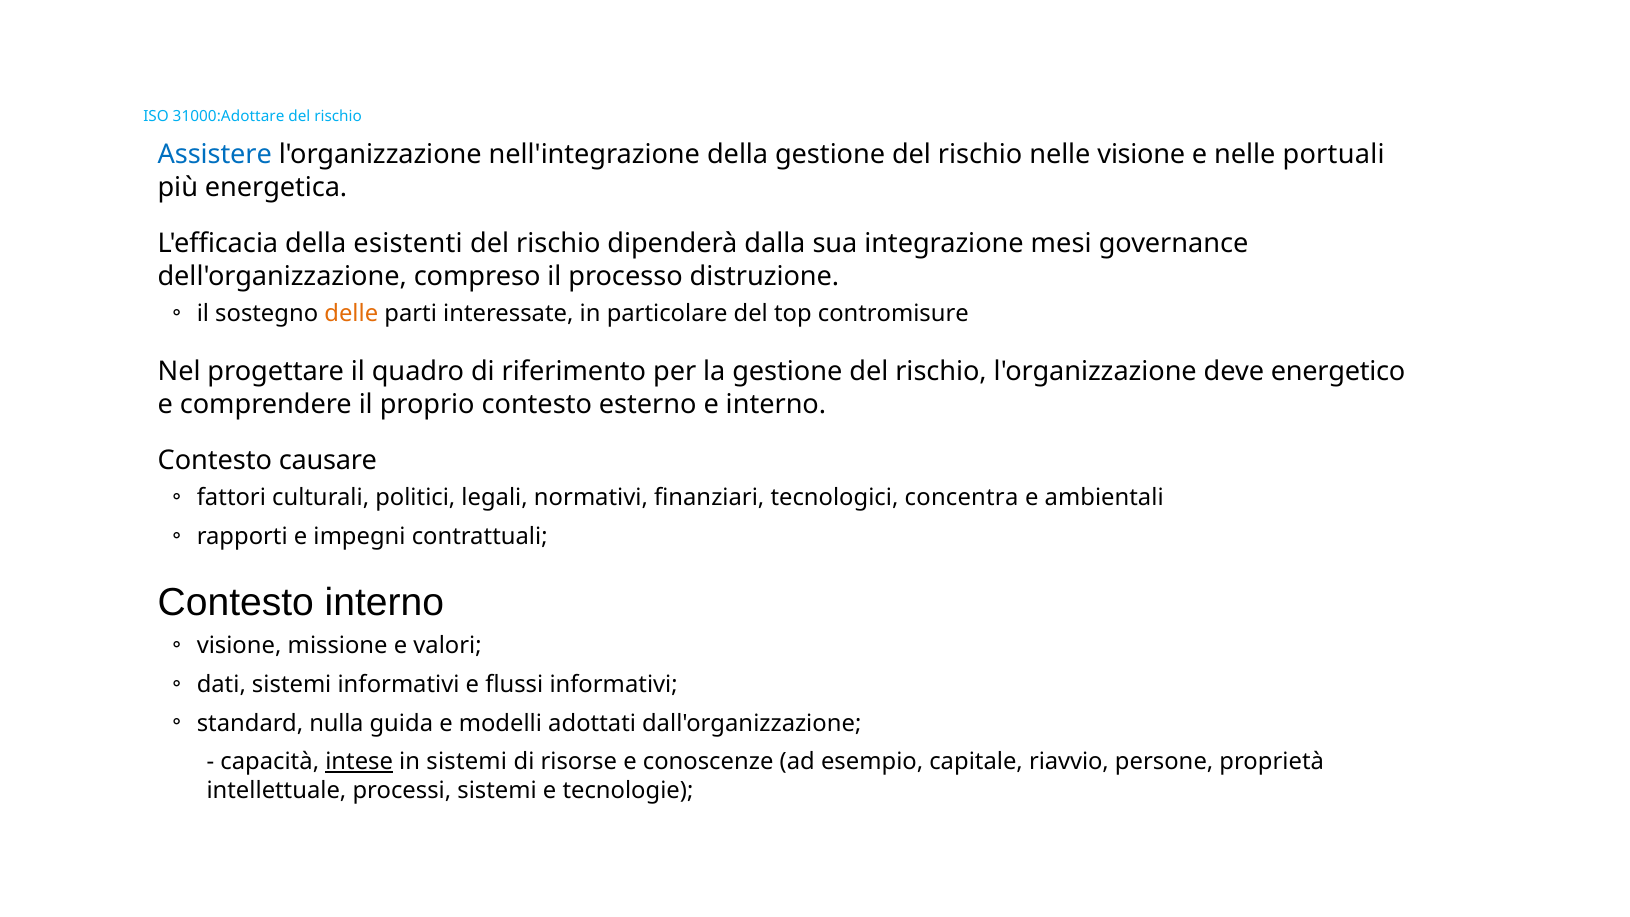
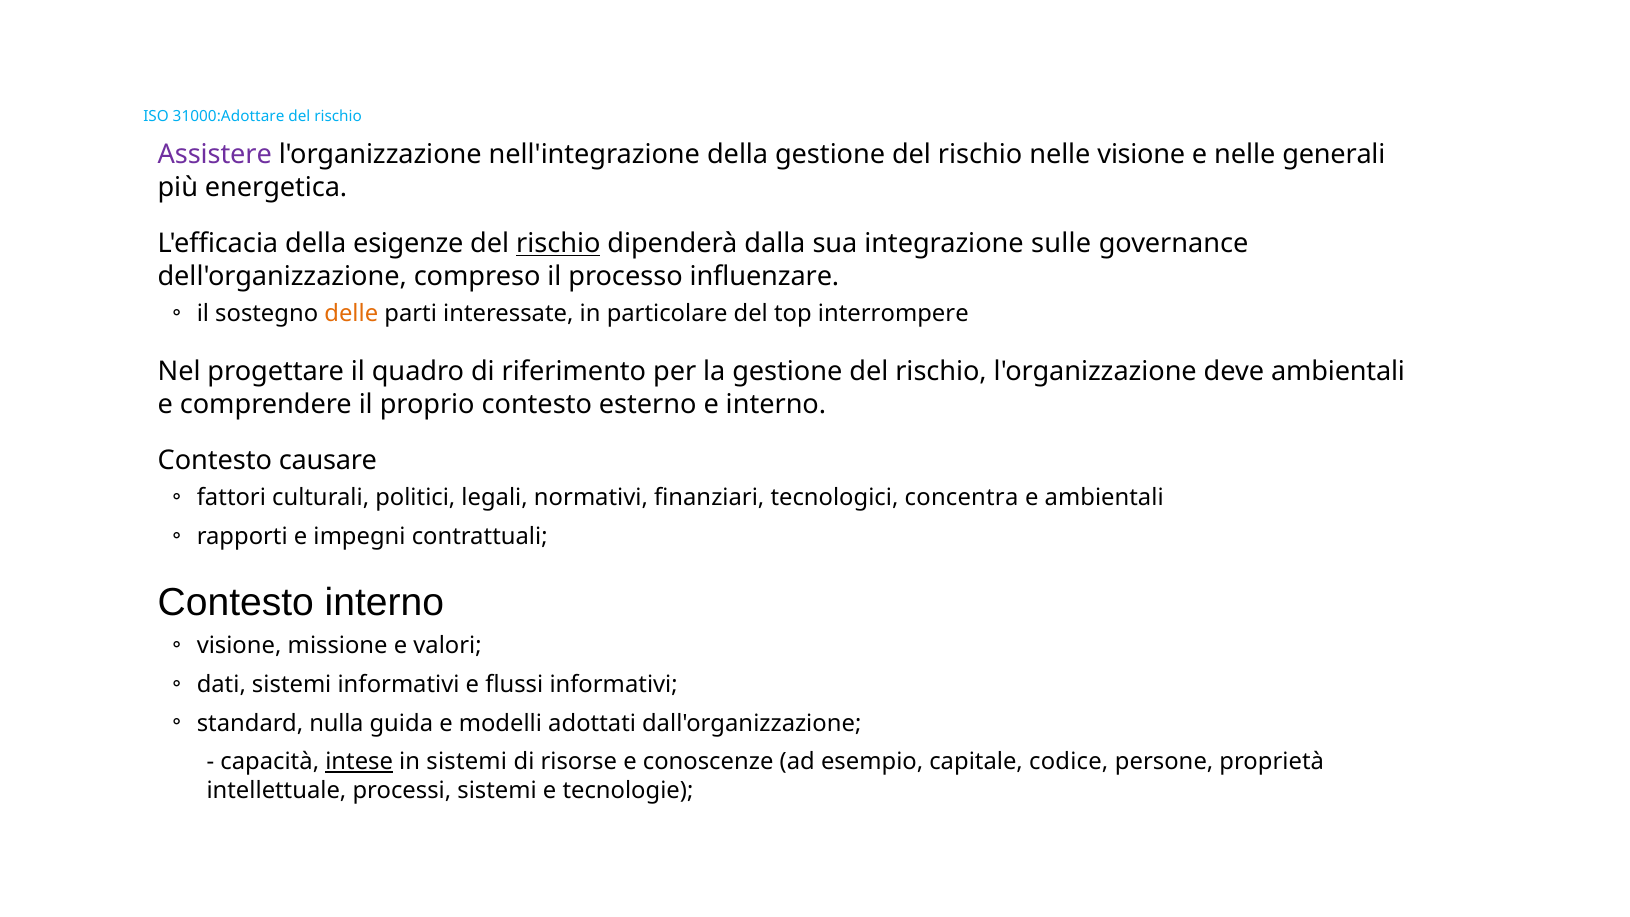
Assistere colour: blue -> purple (215, 155)
portuali: portuali -> generali (1334, 155)
esistenti: esistenti -> esigenze (408, 244)
rischio underline: none -> present (558, 244)
mesi: mesi -> sulle (1061, 244)
distruzione: distruzione -> influenzare (764, 276)
contromisure: contromisure -> interrompere (893, 314)
deve energetico: energetico -> ambientali (1338, 372)
riavvio: riavvio -> codice (1069, 762)
